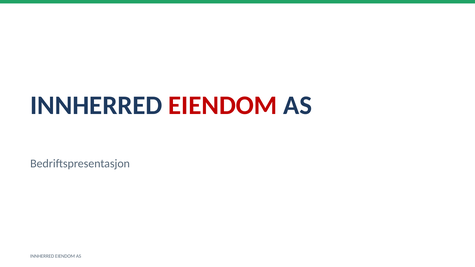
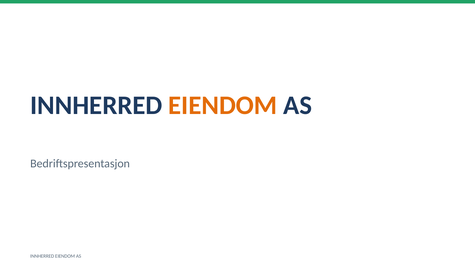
EIENDOM colour: red -> orange (223, 105)
